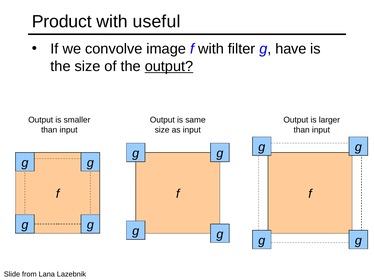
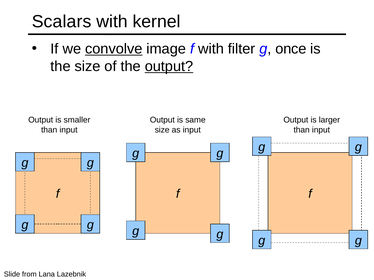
Product: Product -> Scalars (62, 21)
useful: useful -> kernel (157, 21)
convolve underline: none -> present (114, 49)
have: have -> once (291, 49)
